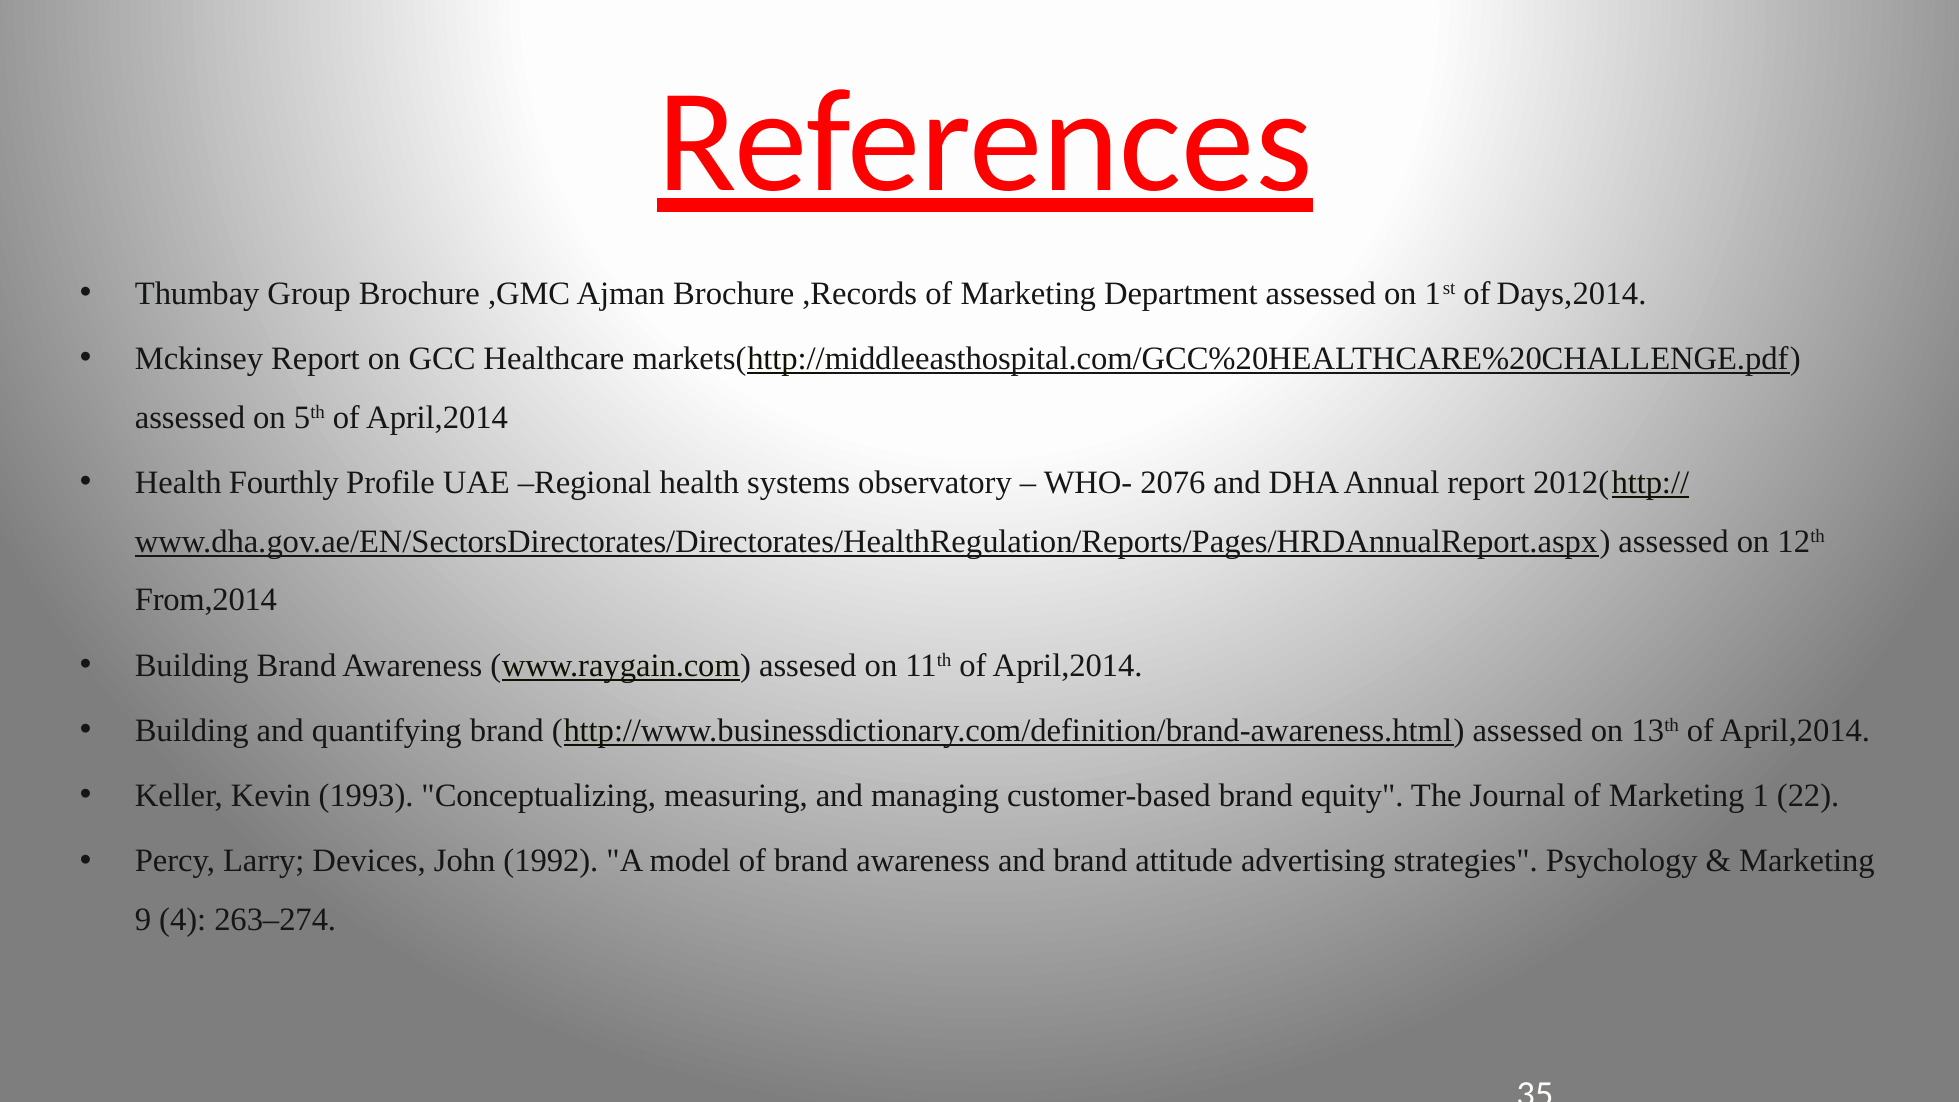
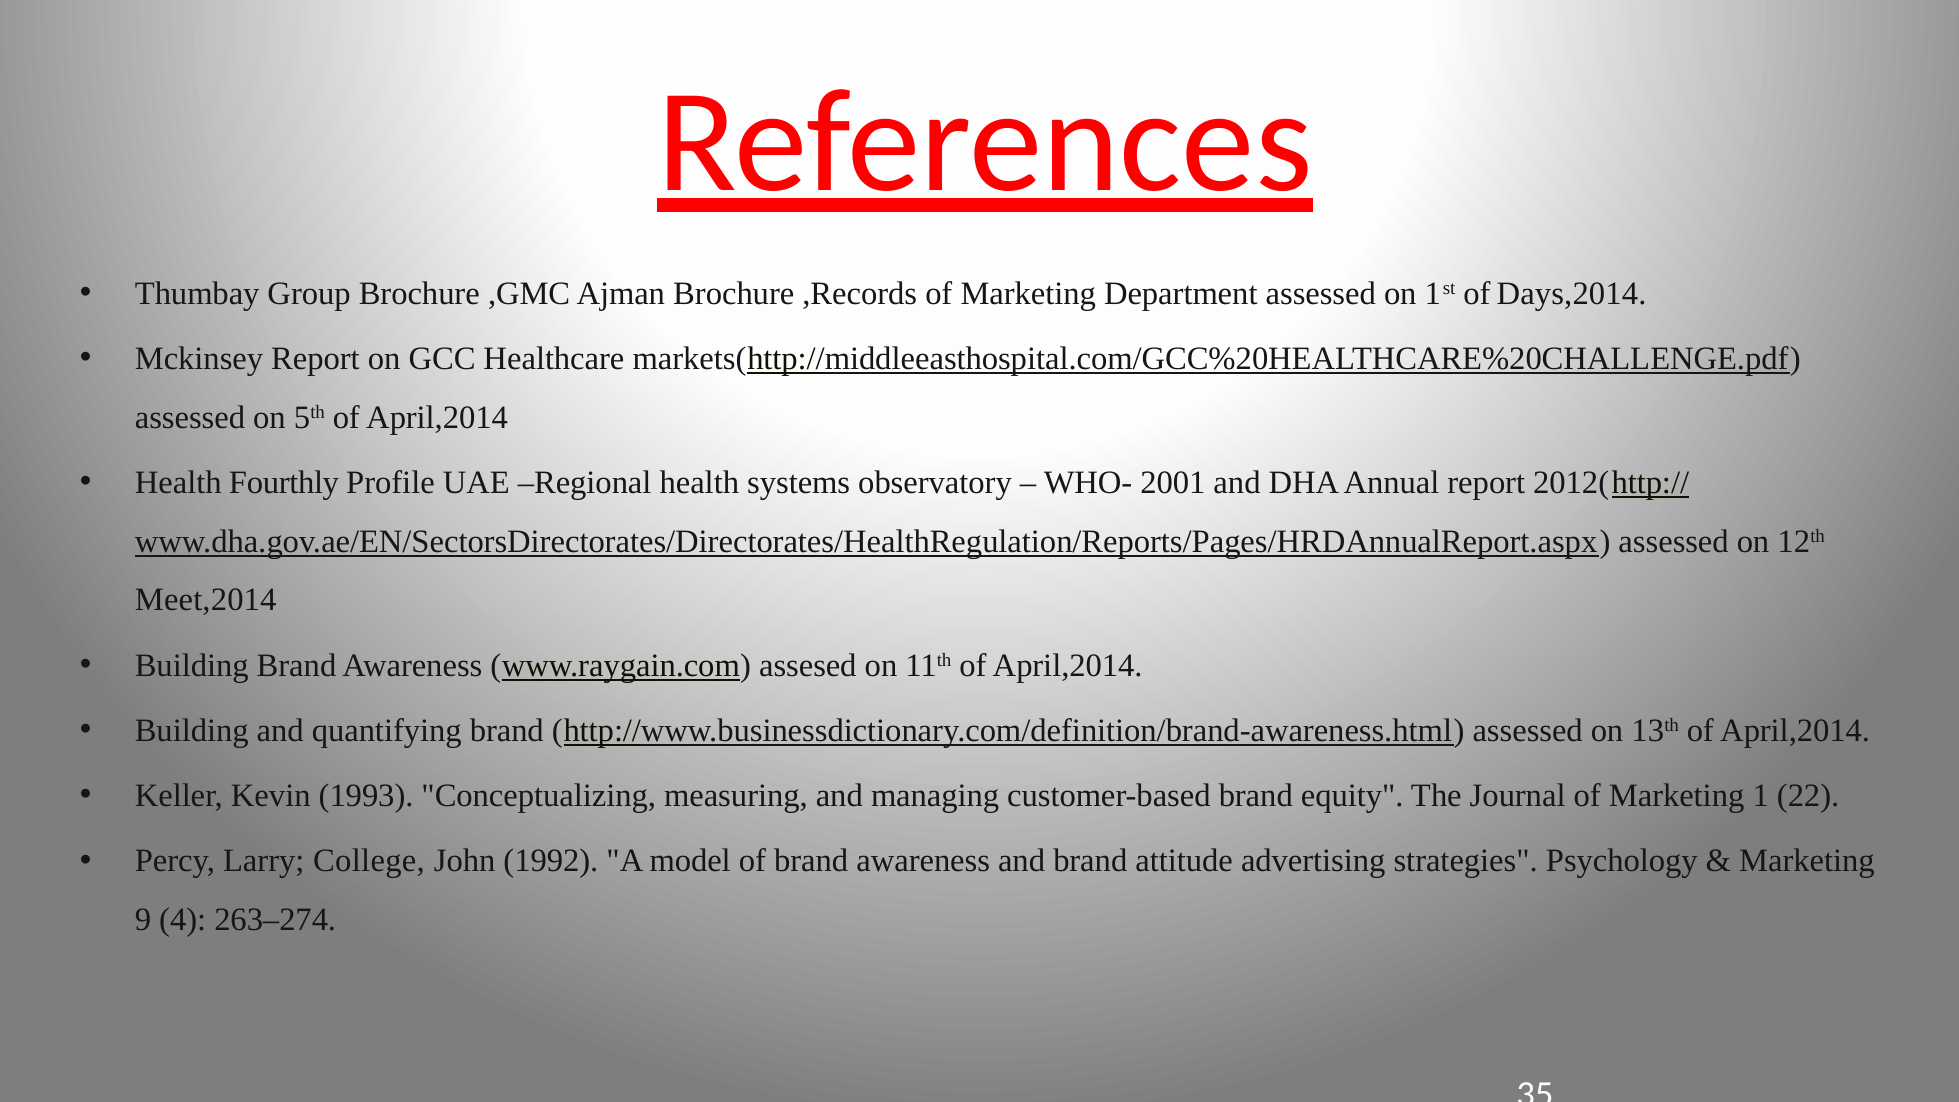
2076: 2076 -> 2001 (1173, 483)
From,2014: From,2014 -> Meet,2014 (206, 600)
Devices: Devices -> College (369, 861)
